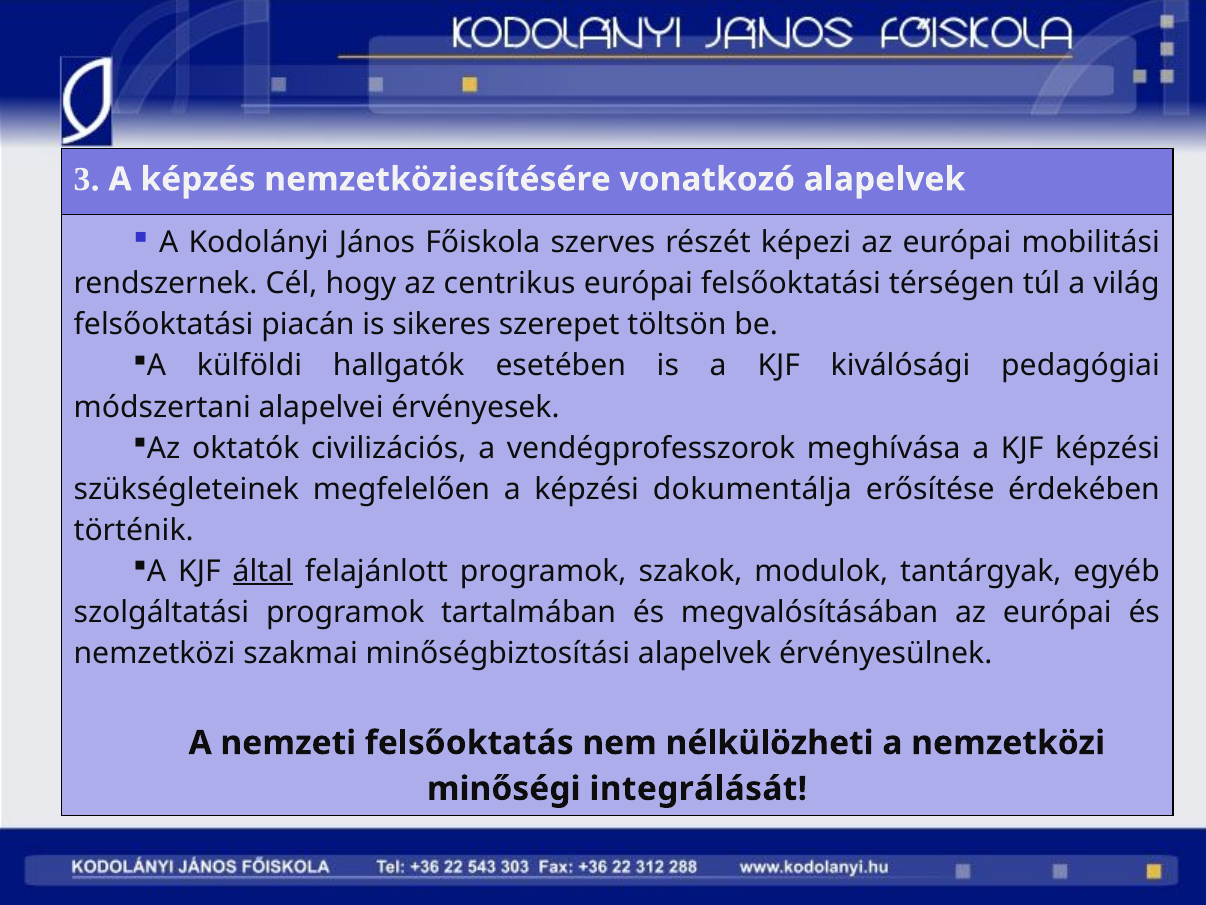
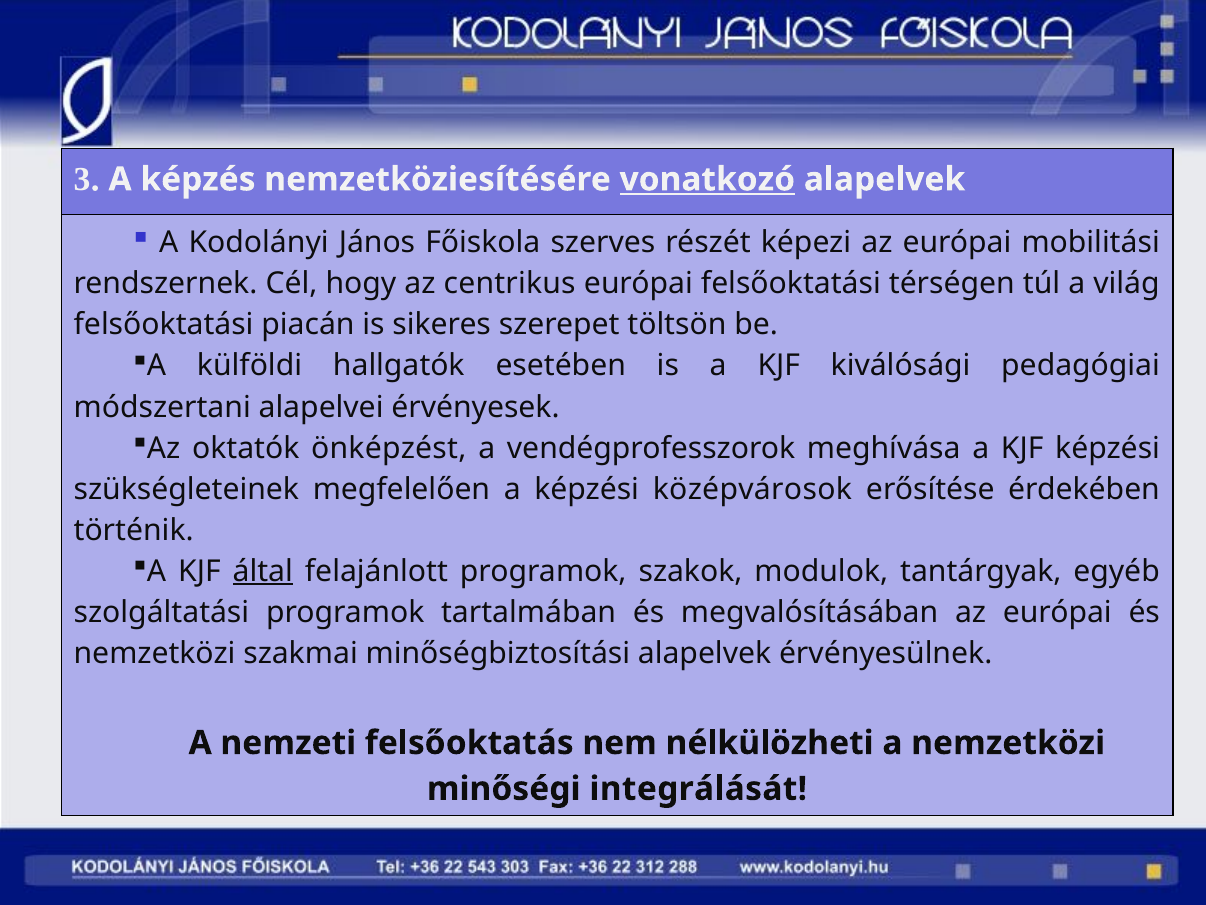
vonatkozó underline: none -> present (707, 179)
civilizációs: civilizációs -> önképzést (389, 448)
dokumentálja: dokumentálja -> középvárosok (752, 489)
